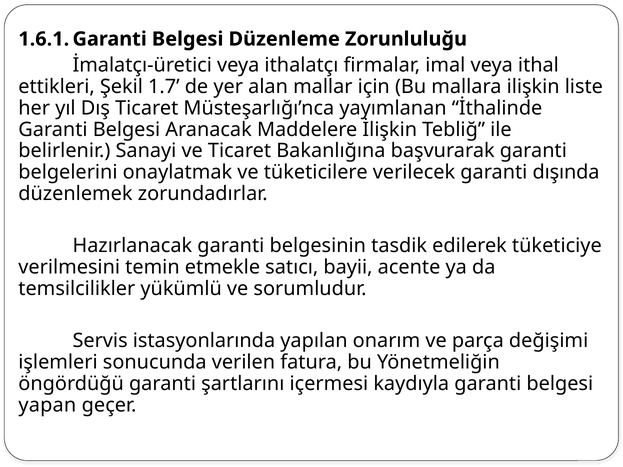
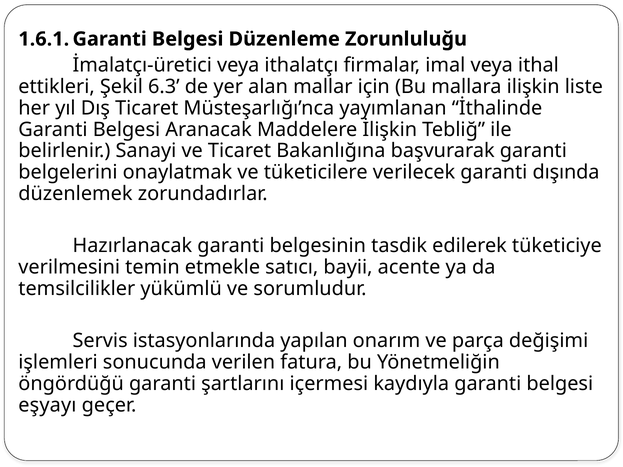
1.7: 1.7 -> 6.3 (164, 87)
yapan: yapan -> eşyayı (47, 405)
